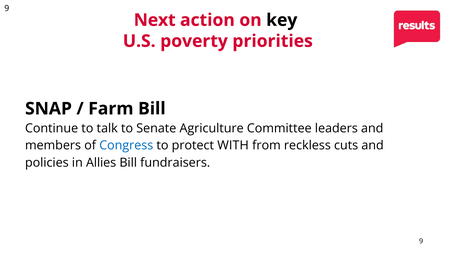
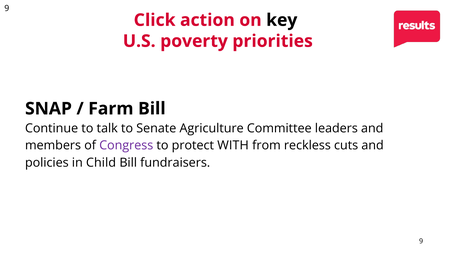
Next: Next -> Click (155, 20)
Congress colour: blue -> purple (126, 146)
Allies: Allies -> Child (101, 163)
